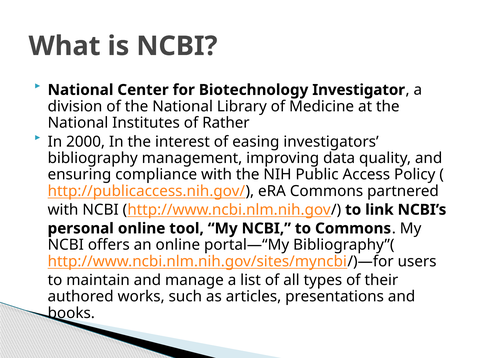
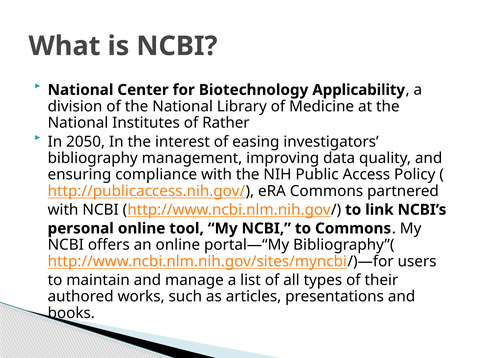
Investigator: Investigator -> Applicability (359, 90)
2000: 2000 -> 2050 (86, 142)
